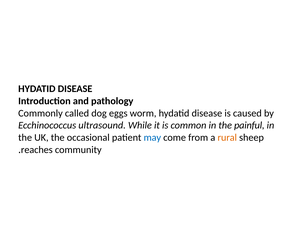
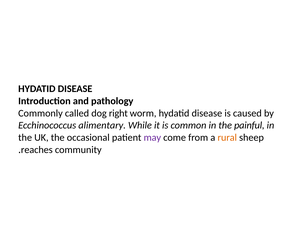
eggs: eggs -> right (118, 113)
ultrasound: ultrasound -> alimentary (102, 125)
may colour: blue -> purple (152, 138)
